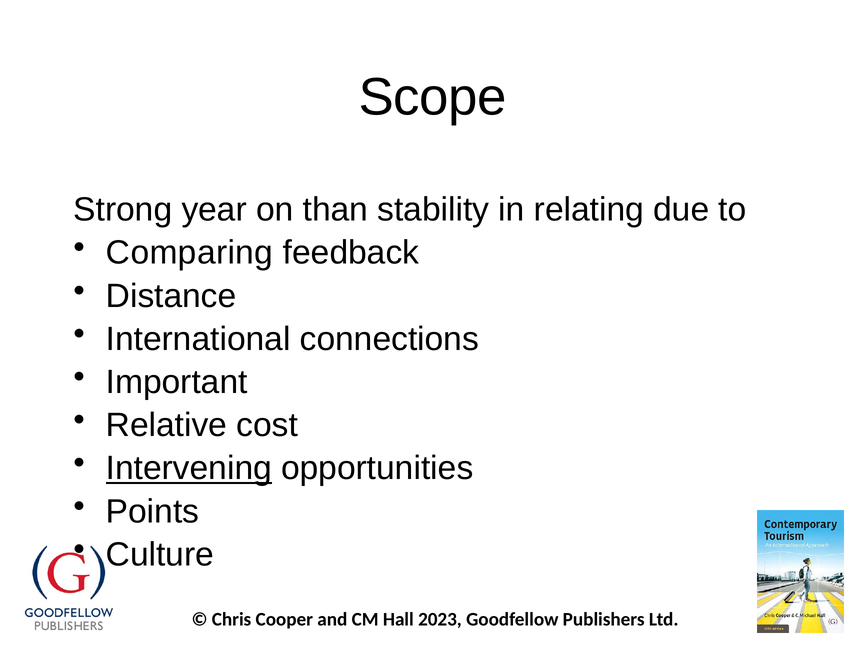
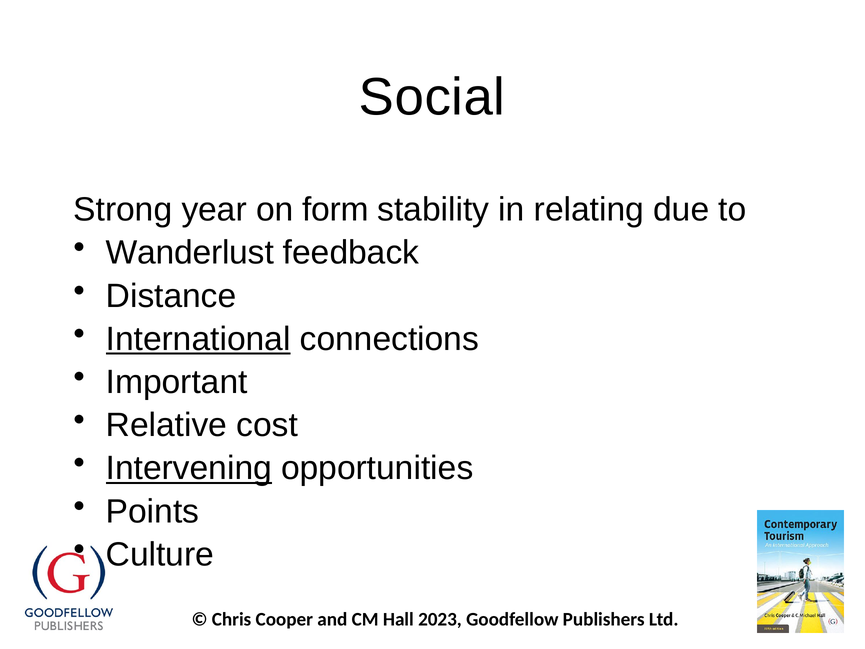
Scope: Scope -> Social (432, 97)
than: than -> form (336, 210)
Comparing: Comparing -> Wanderlust (190, 253)
International underline: none -> present (198, 339)
